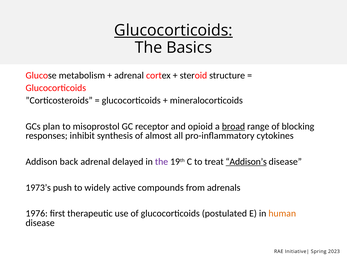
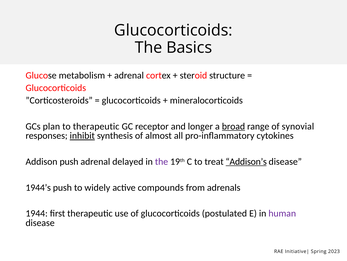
Glucocorticoids underline: present -> none (173, 30)
to misoprostol: misoprostol -> therapeutic (96, 126)
opioid: opioid -> longer (200, 126)
blocking: blocking -> synovial (298, 126)
inhibit underline: none -> present (82, 135)
Addison back: back -> push (69, 161)
1973’s: 1973’s -> 1944’s (38, 187)
1976: 1976 -> 1944 (37, 213)
human colour: orange -> purple (282, 213)
